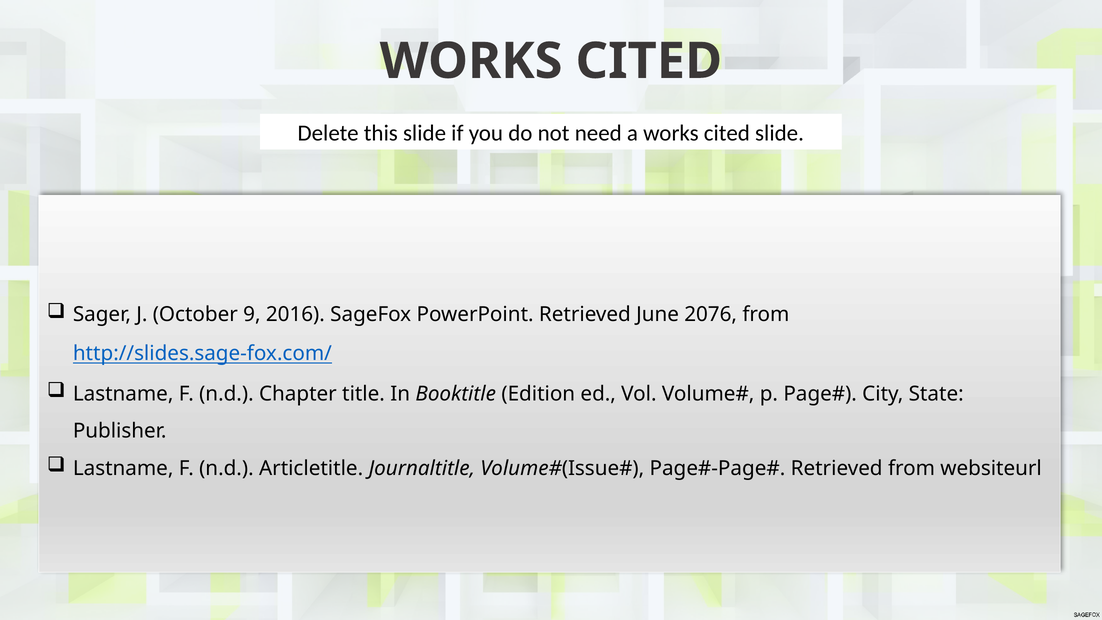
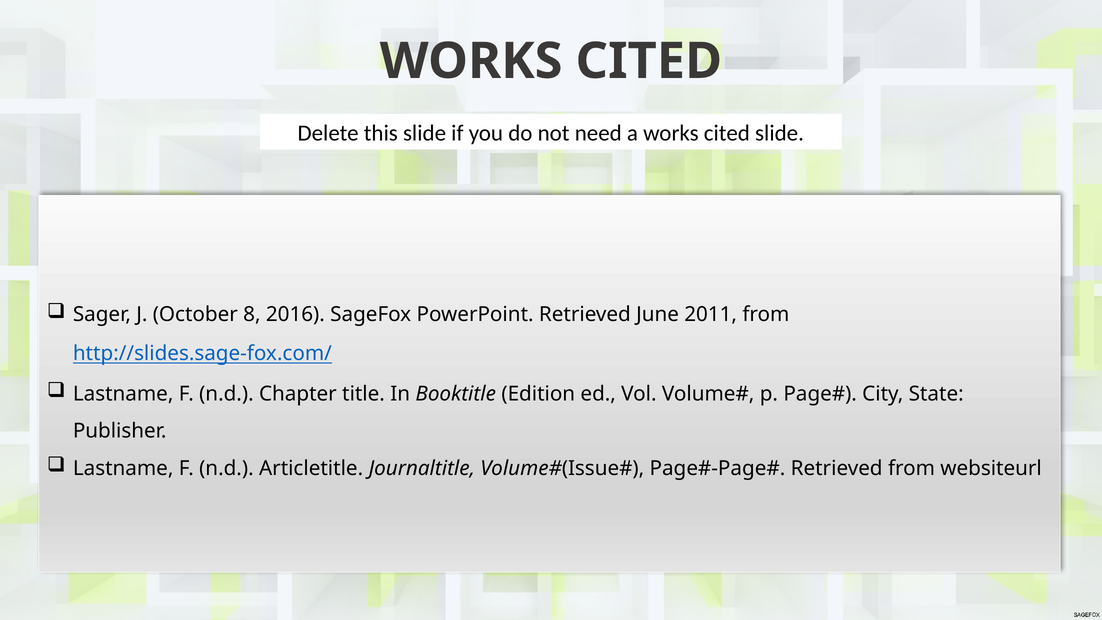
9: 9 -> 8 (252, 315)
2076: 2076 -> 2011 (711, 315)
